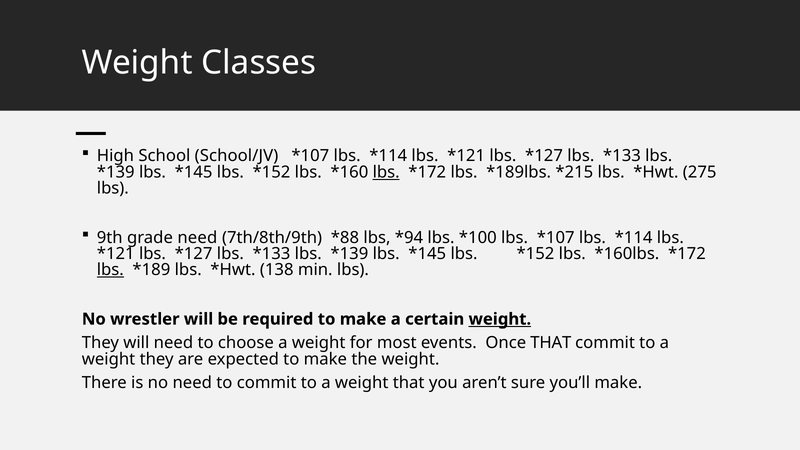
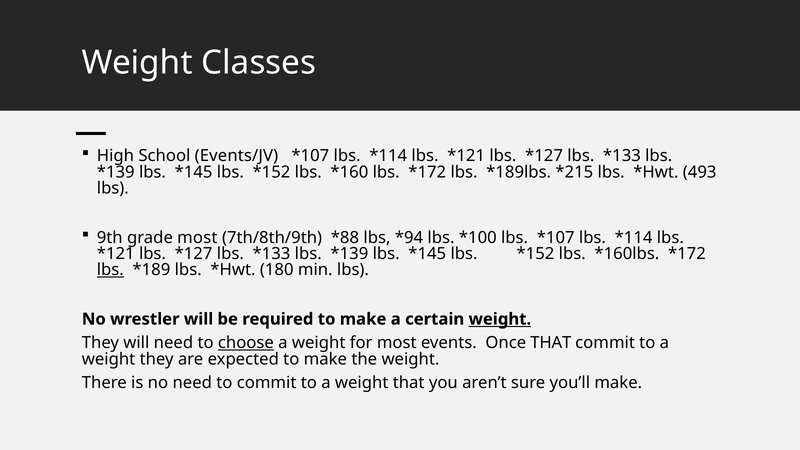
School/JV: School/JV -> Events/JV (236, 156)
lbs underline: present -> none (386, 172)
275: 275 -> 493 (700, 172)
grade need: need -> most (197, 238)
138: 138 -> 180 (277, 270)
choose underline: none -> present (246, 343)
